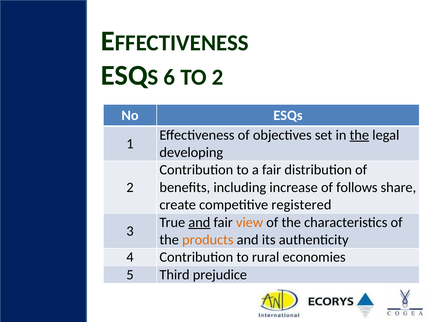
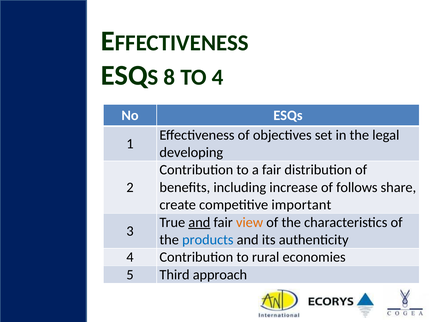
6: 6 -> 8 (169, 77)
TO 2: 2 -> 4 (218, 77)
the underline: present -> none (359, 135)
registered: registered -> important (301, 205)
products colour: orange -> blue (208, 240)
prejudice: prejudice -> approach (220, 275)
